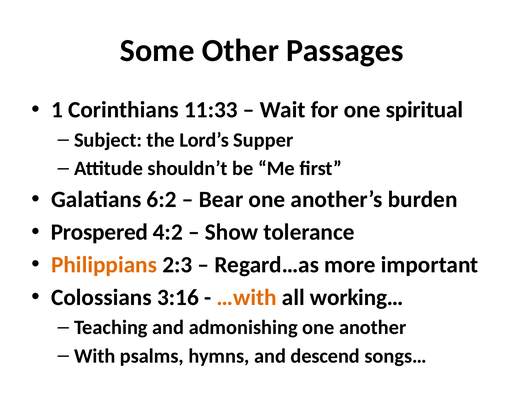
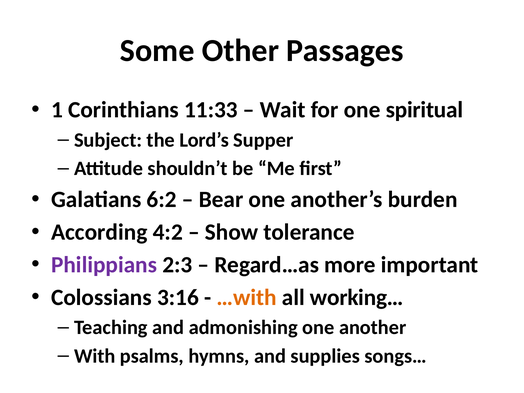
Prospered: Prospered -> According (99, 232)
Philippians colour: orange -> purple (104, 265)
descend: descend -> supplies (325, 356)
